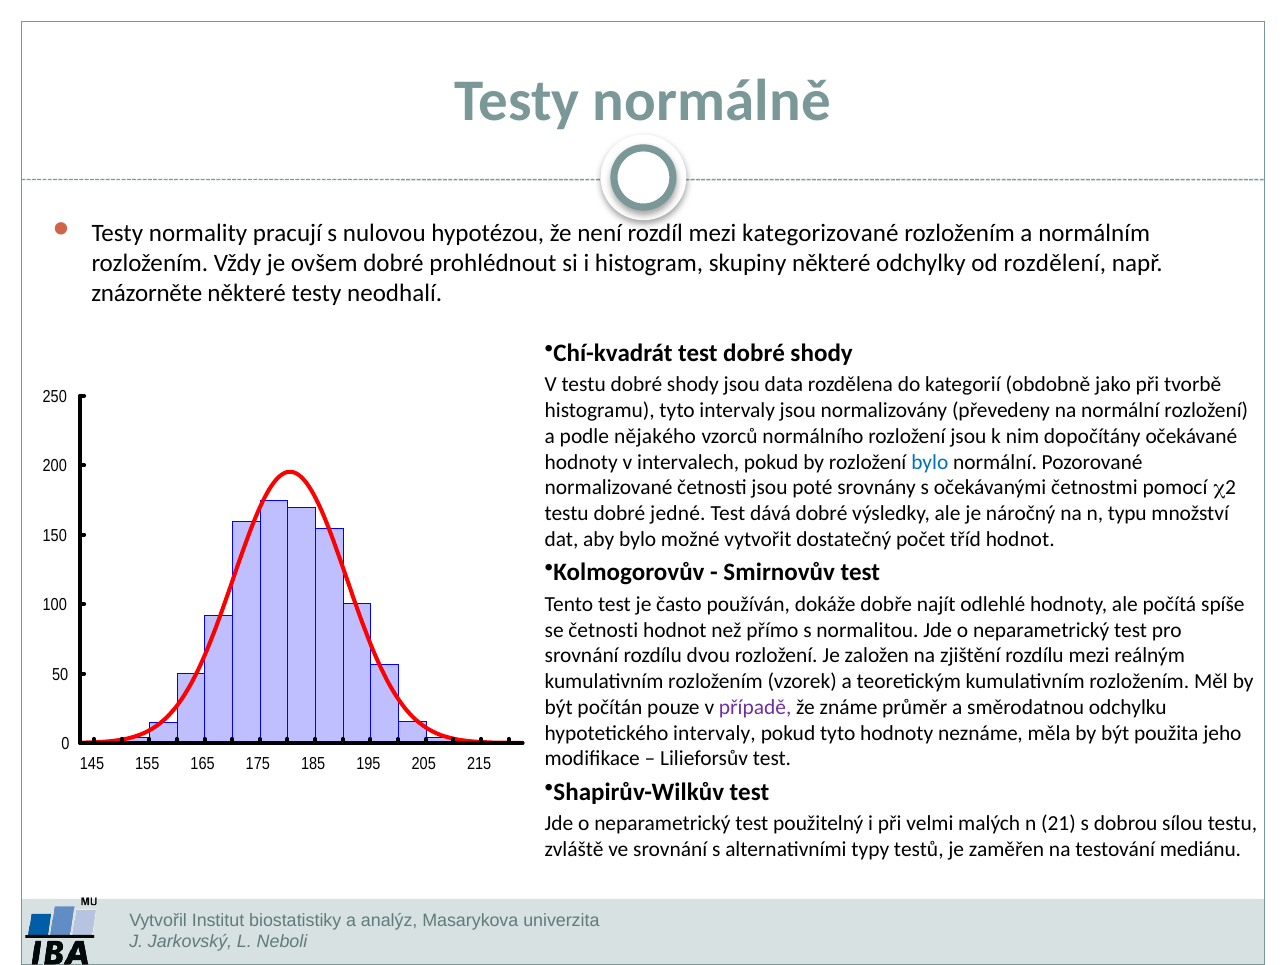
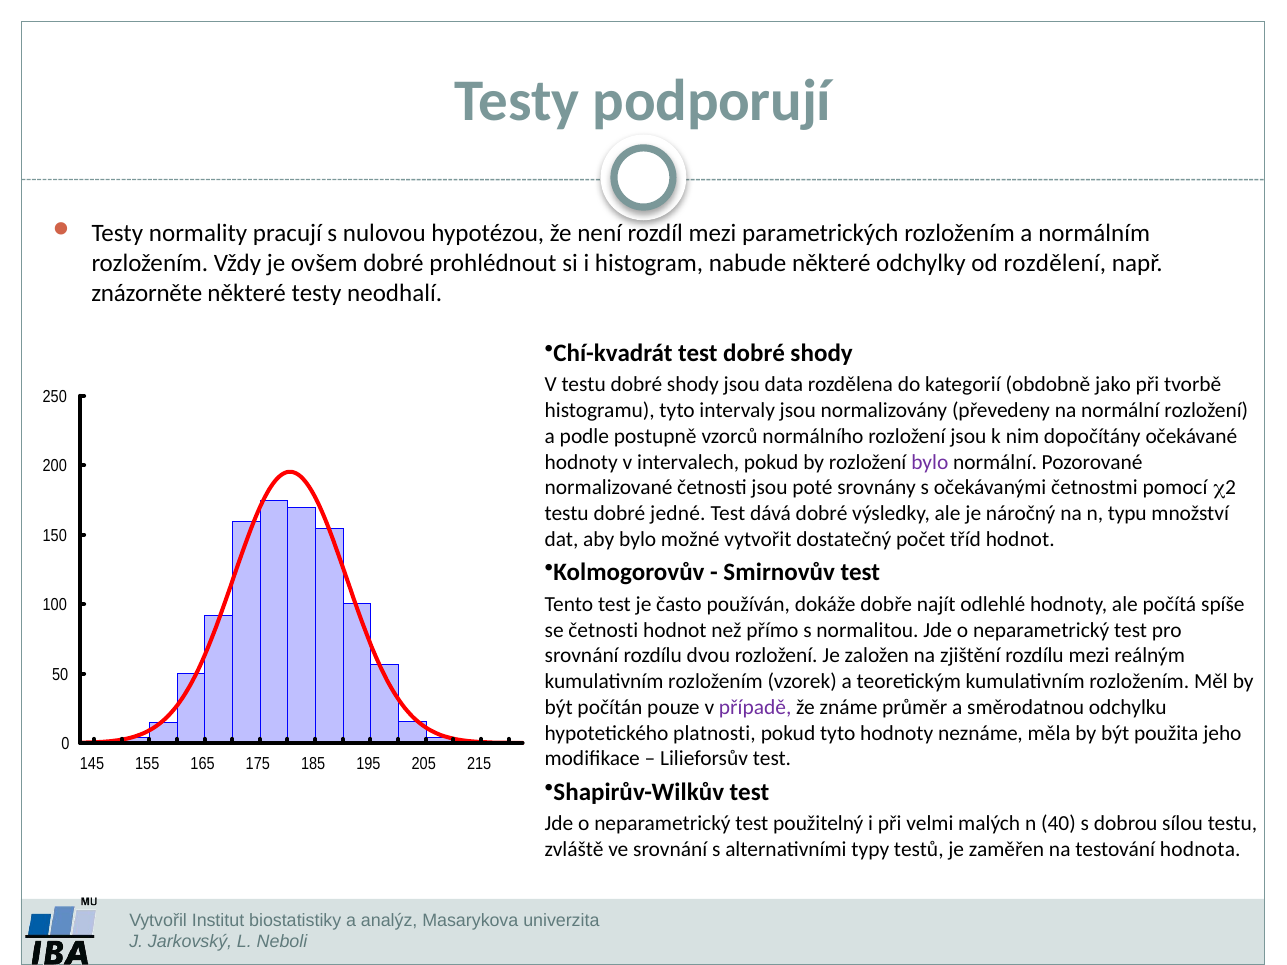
normálně: normálně -> podporují (712, 101)
kategorizované: kategorizované -> parametrických (820, 233)
skupiny: skupiny -> nabude (748, 264)
nějakého: nějakého -> postupně (655, 436)
bylo colour: blue -> purple (930, 462)
hypotetického intervaly: intervaly -> platnosti (714, 733)
21: 21 -> 40 (1058, 824)
mediánu: mediánu -> hodnota (1200, 850)
